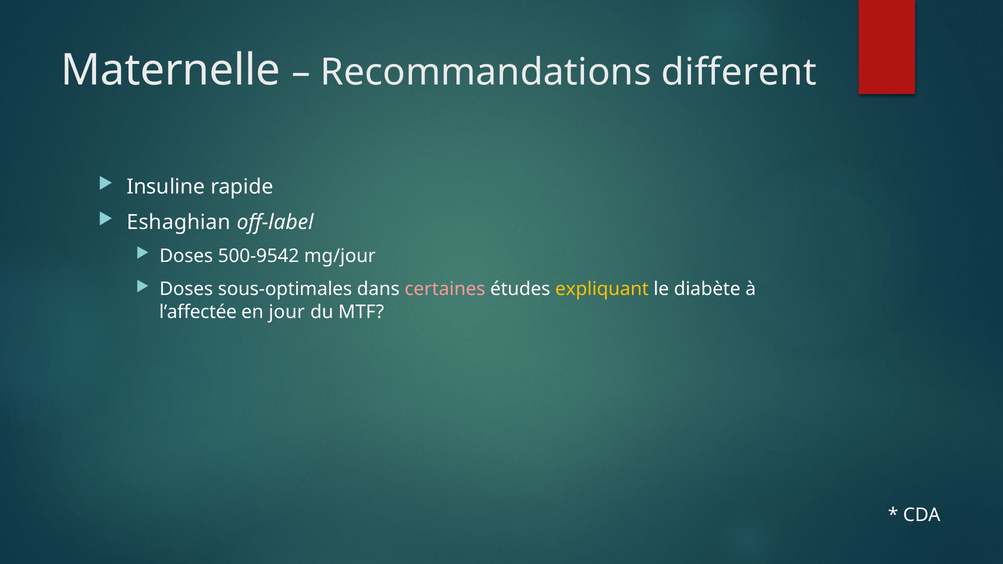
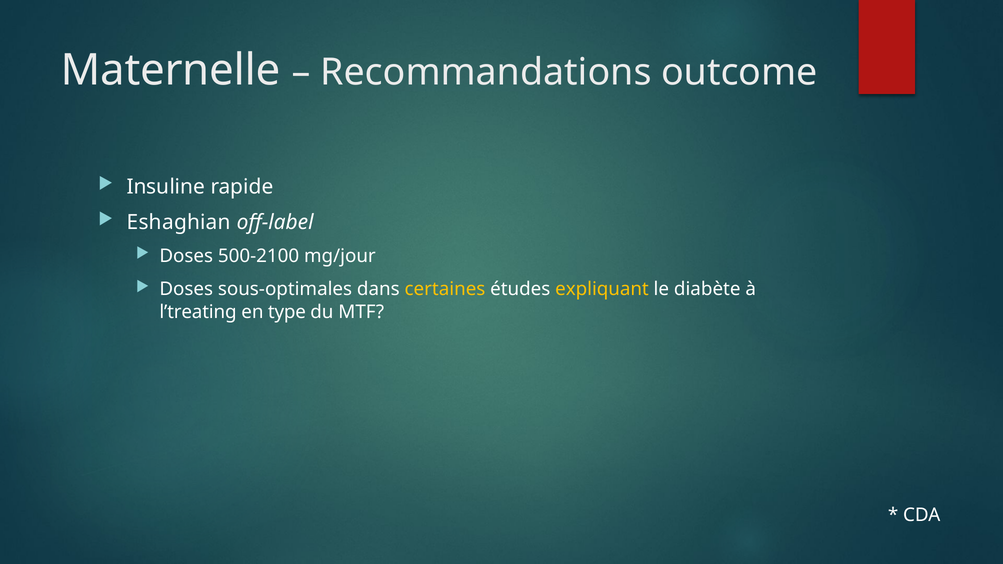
different: different -> outcome (739, 72)
500-9542: 500-9542 -> 500-2100 (259, 256)
certaines colour: pink -> yellow (445, 289)
l’affectée: l’affectée -> l’treating (198, 312)
jour: jour -> type (287, 312)
